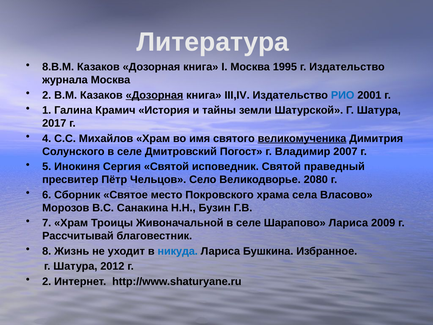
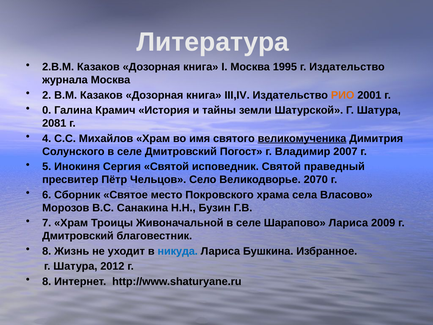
8.В.М: 8.В.М -> 2.В.М (58, 67)
Дозорная underline: present -> none (154, 95)
РИО colour: blue -> orange (343, 95)
1: 1 -> 0 (47, 110)
2017: 2017 -> 2081 (54, 123)
2080: 2080 -> 2070 (316, 179)
Рассчитывай: Рассчитывай -> Дмитровский (78, 236)
2: 2 -> 8 (47, 281)
